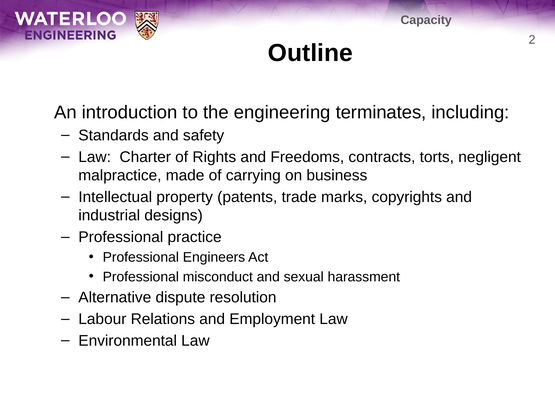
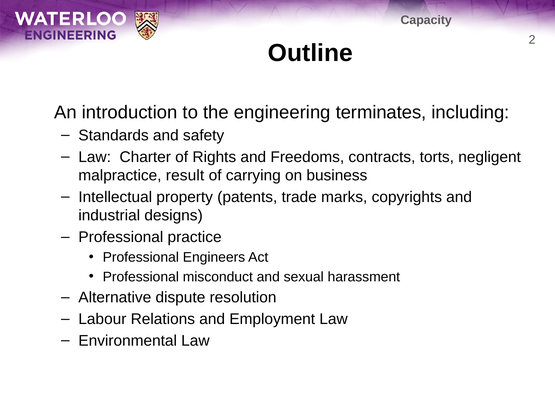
made: made -> result (185, 176)
